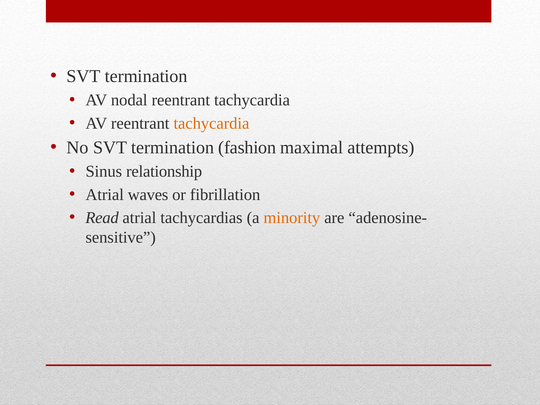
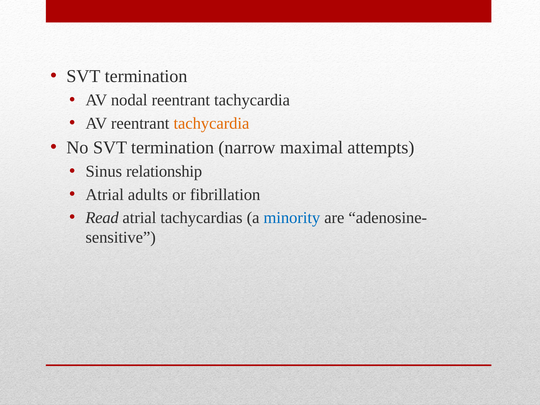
fashion: fashion -> narrow (247, 148)
waves: waves -> adults (148, 195)
minority colour: orange -> blue (292, 218)
